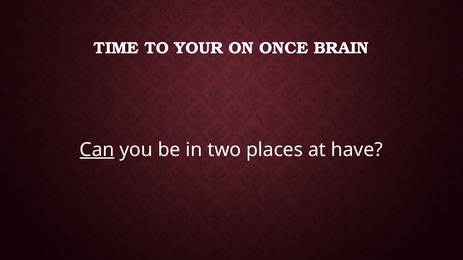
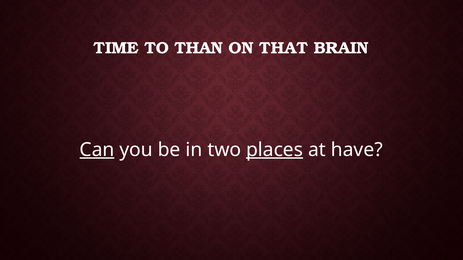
YOUR: YOUR -> THAN (199, 48)
ONCE: ONCE -> THAT (284, 48)
places underline: none -> present (275, 150)
